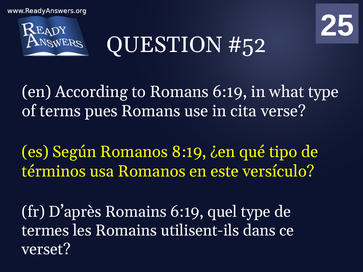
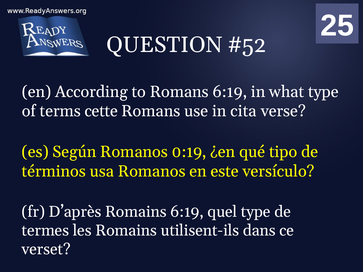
pues: pues -> cette (101, 111)
8:19: 8:19 -> 0:19 (189, 152)
